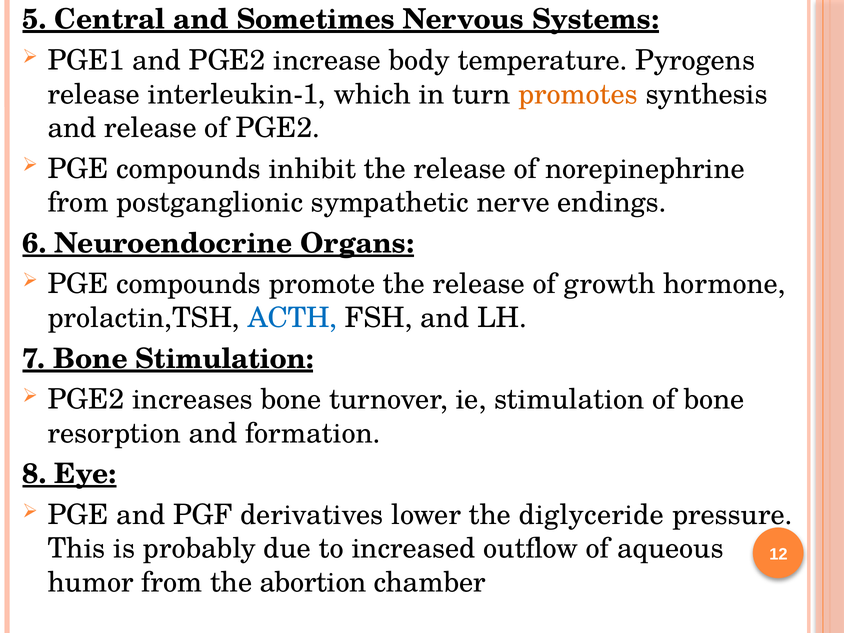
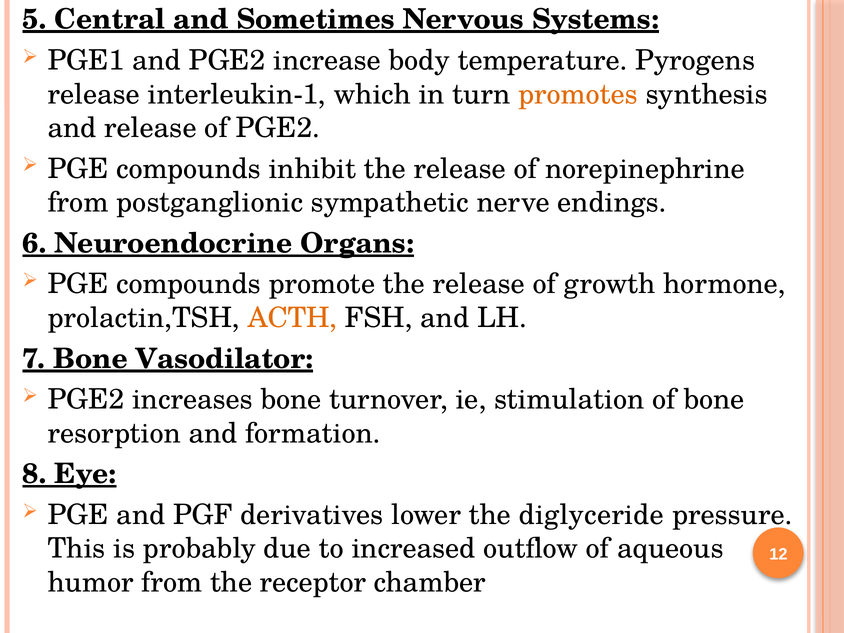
ACTH colour: blue -> orange (292, 318)
Bone Stimulation: Stimulation -> Vasodilator (224, 359)
abortion: abortion -> receptor (313, 582)
